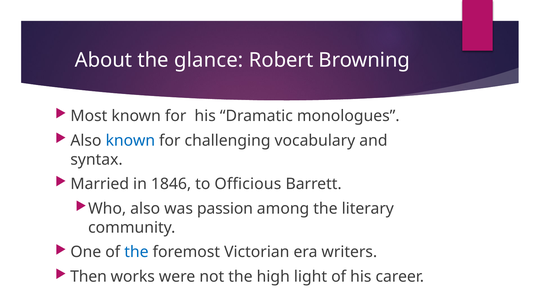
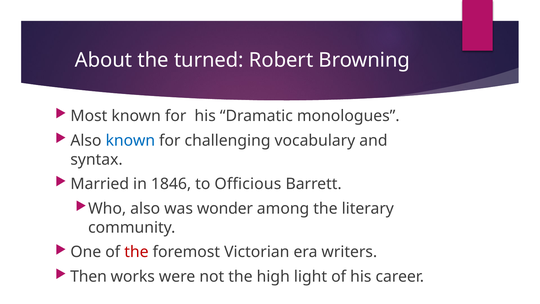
glance: glance -> turned (209, 60)
passion: passion -> wonder (225, 208)
the colour: blue -> red (136, 252)
